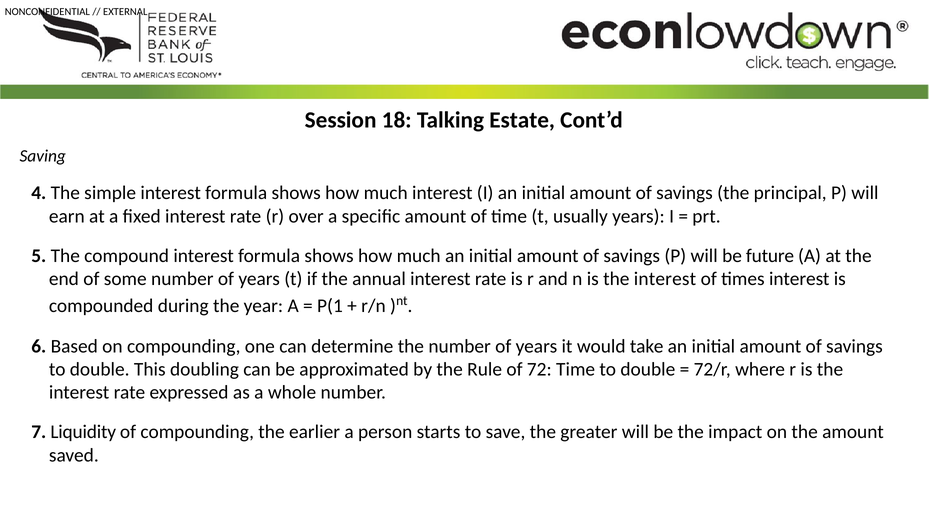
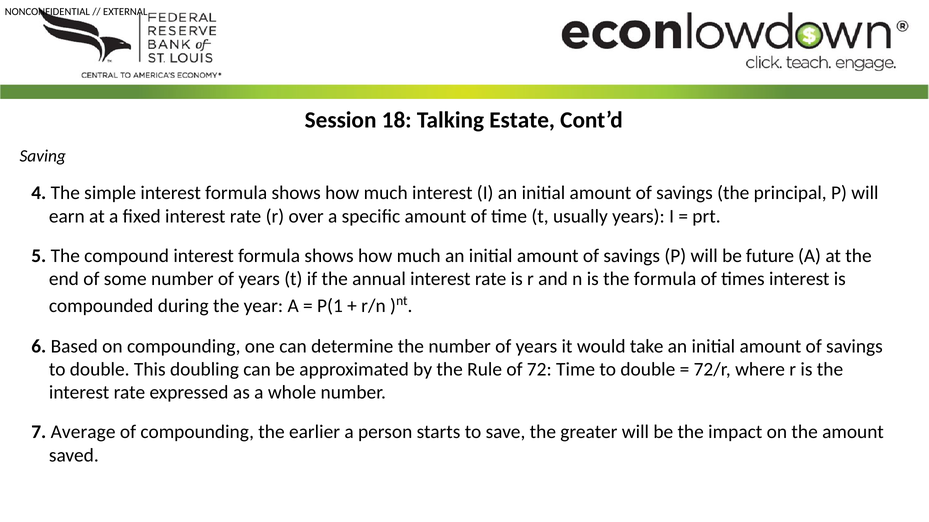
n is the interest: interest -> formula (665, 279)
Liquidity: Liquidity -> Average (83, 433)
